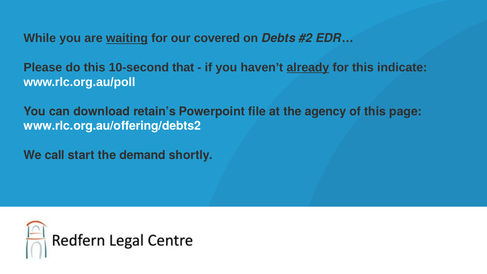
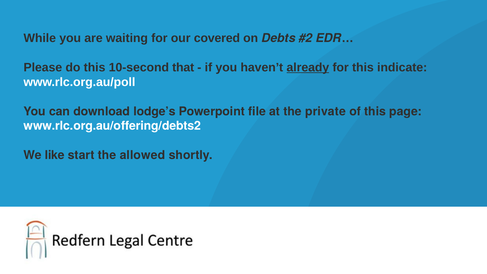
waiting underline: present -> none (127, 38)
retain’s: retain’s -> lodge’s (155, 111)
agency: agency -> private (325, 111)
call: call -> like (55, 155)
demand: demand -> allowed (142, 155)
